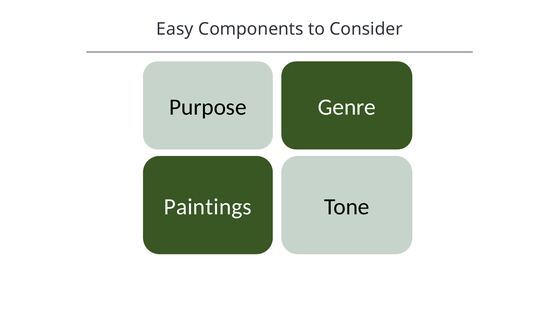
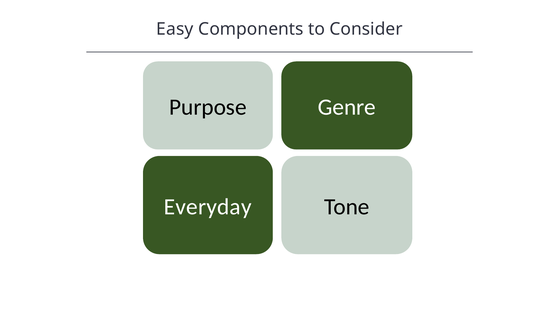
Paintings: Paintings -> Everyday (208, 207)
